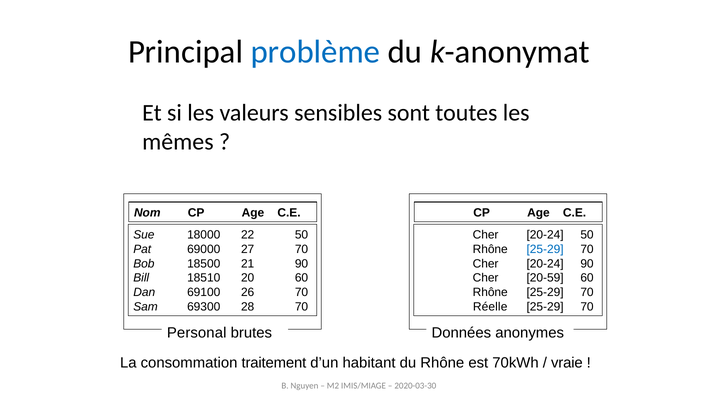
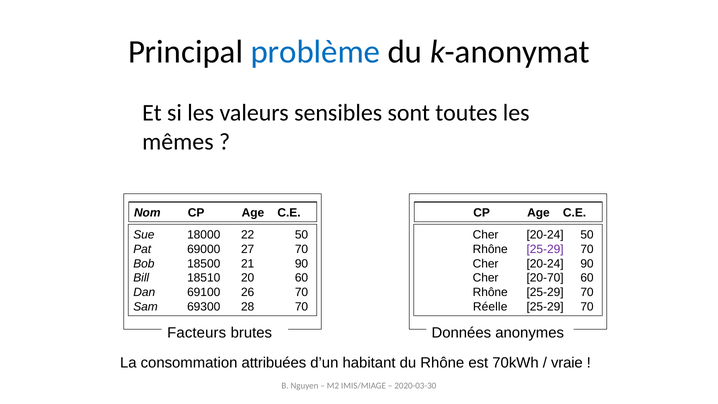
25-29 colour: blue -> purple (545, 249)
20-59: 20-59 -> 20-70 (545, 278)
Personal: Personal -> Facteurs (197, 333)
traitement: traitement -> attribuées (274, 363)
